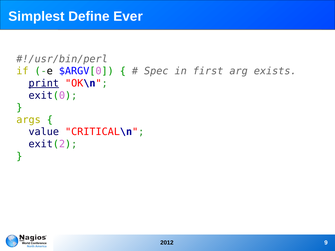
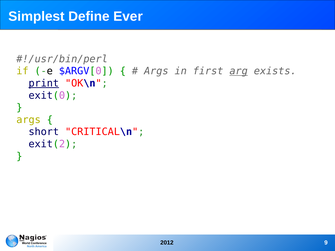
Spec: Spec -> Args (156, 71)
arg underline: none -> present (239, 71)
value: value -> short (44, 132)
